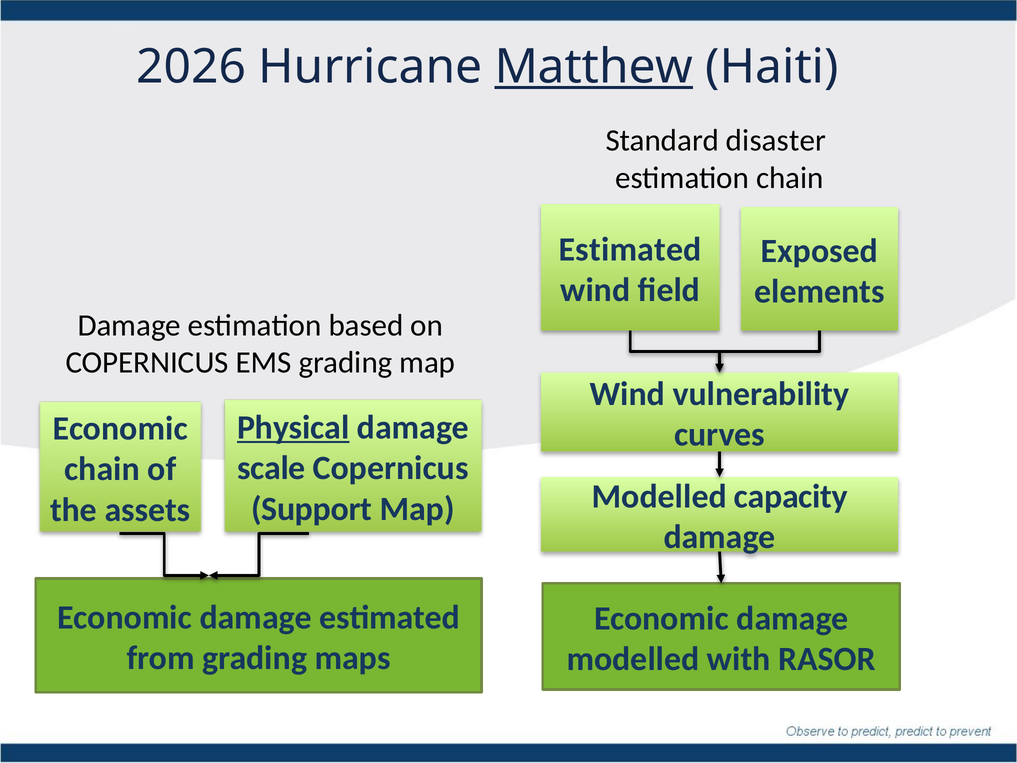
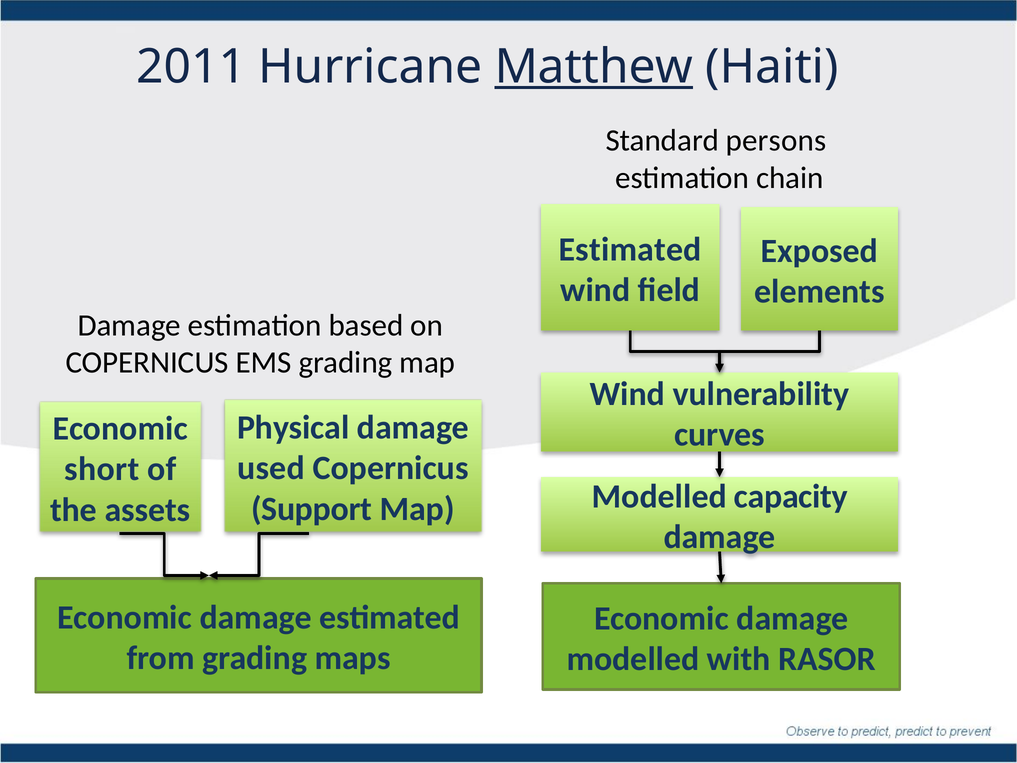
2026: 2026 -> 2011 (191, 67)
disaster: disaster -> persons (776, 140)
Physical underline: present -> none (293, 427)
scale: scale -> used (271, 468)
chain: chain -> short (102, 469)
